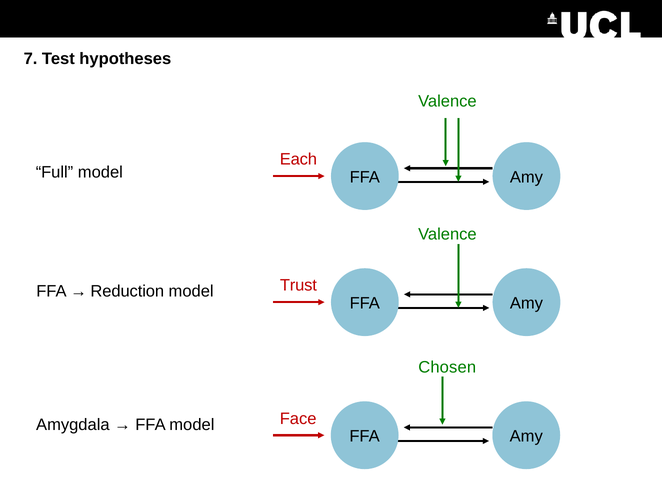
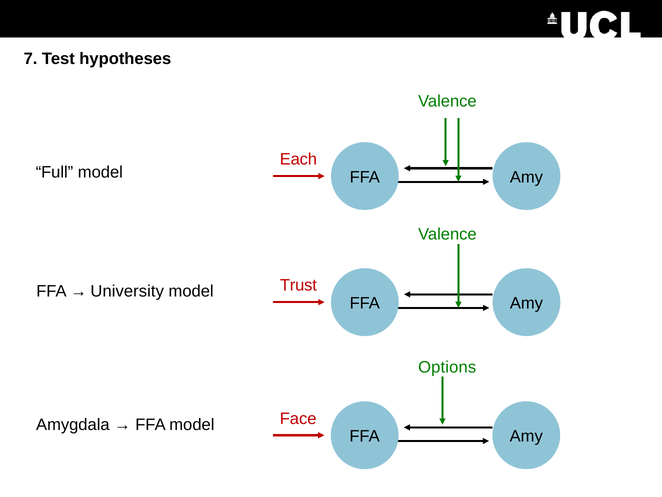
Reduction: Reduction -> University (127, 291)
Chosen: Chosen -> Options (447, 367)
